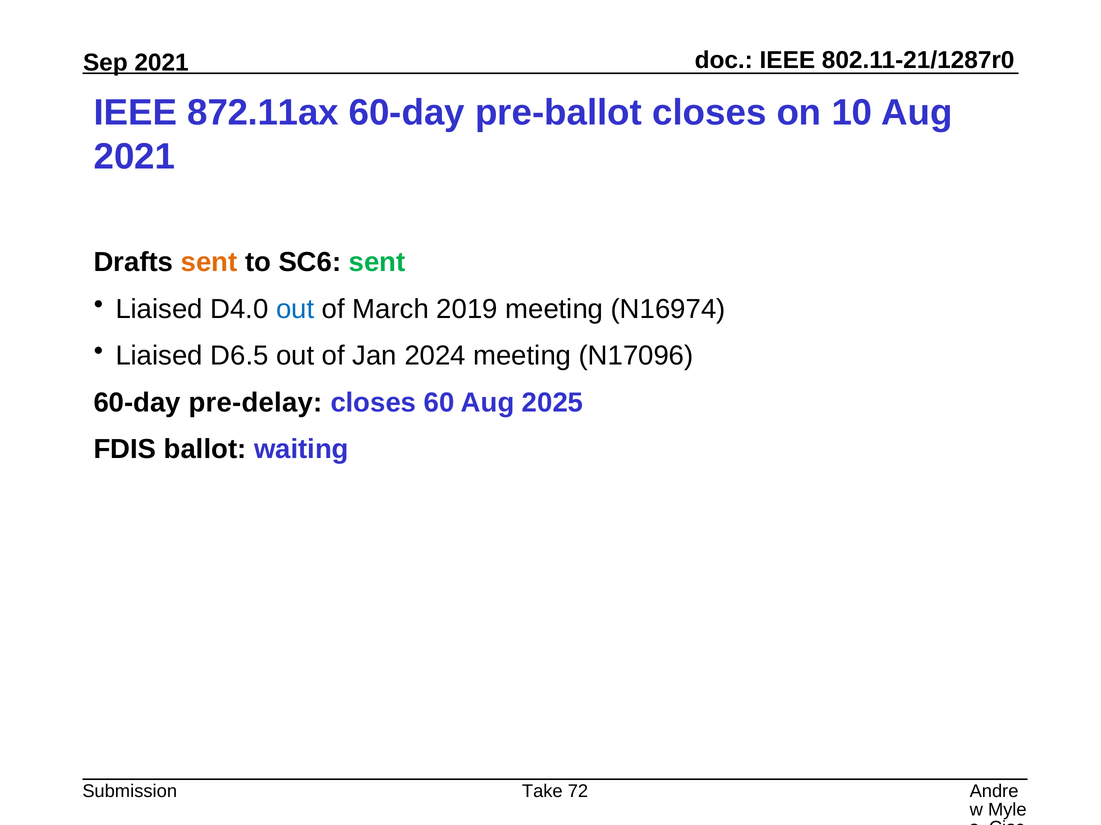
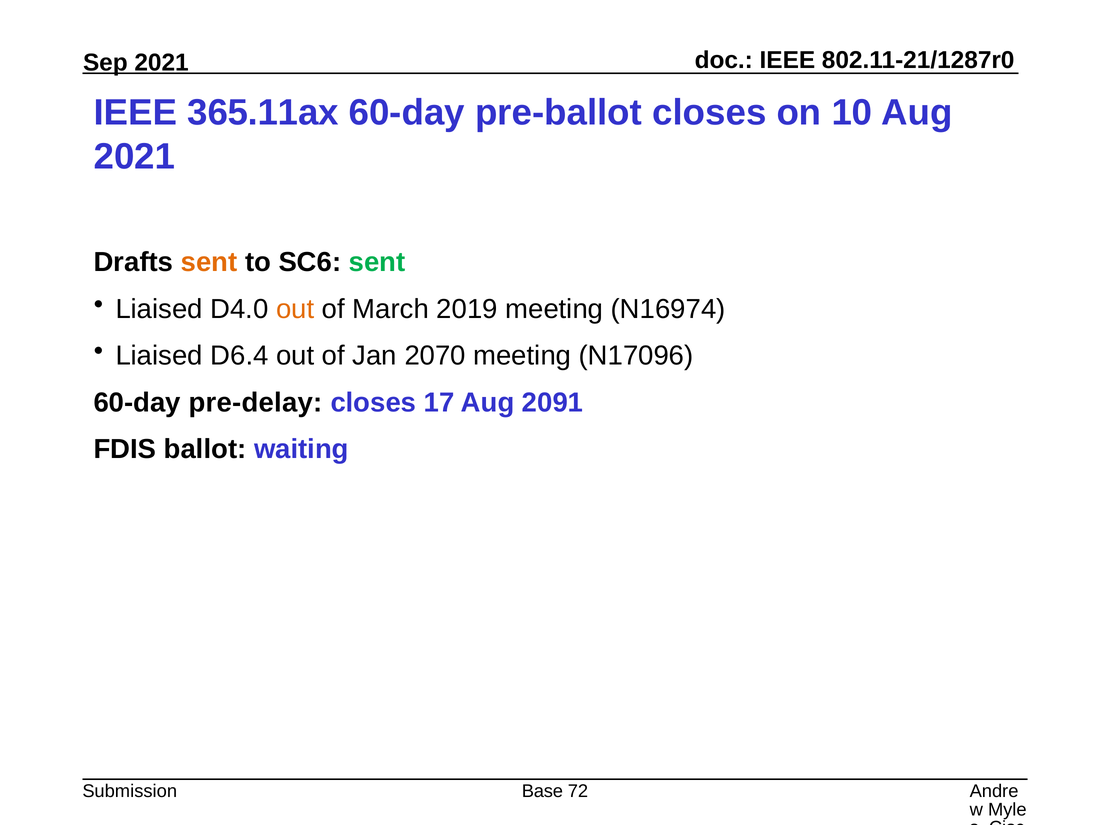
872.11ax: 872.11ax -> 365.11ax (263, 113)
out colour: blue -> orange (295, 309)
D6.5: D6.5 -> D6.4 (239, 356)
2024: 2024 -> 2070 (435, 356)
60: 60 -> 17 (439, 403)
2025: 2025 -> 2091 (553, 403)
Take: Take -> Base (542, 792)
